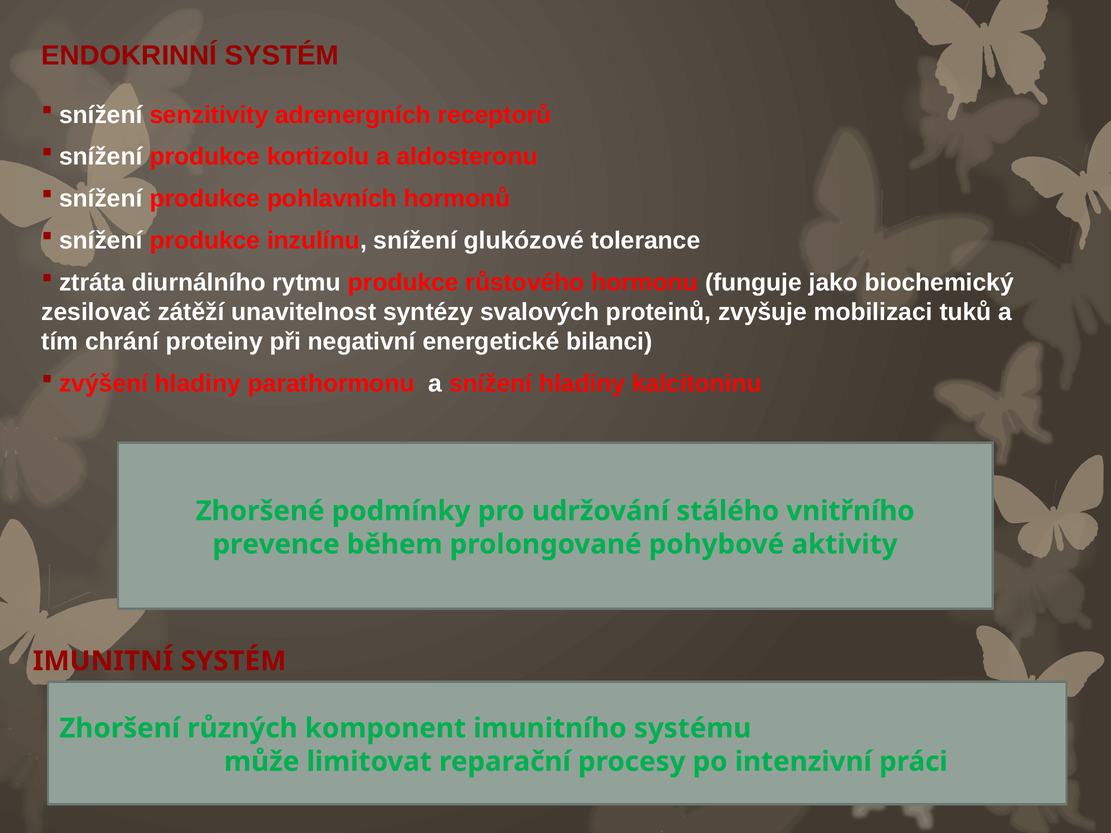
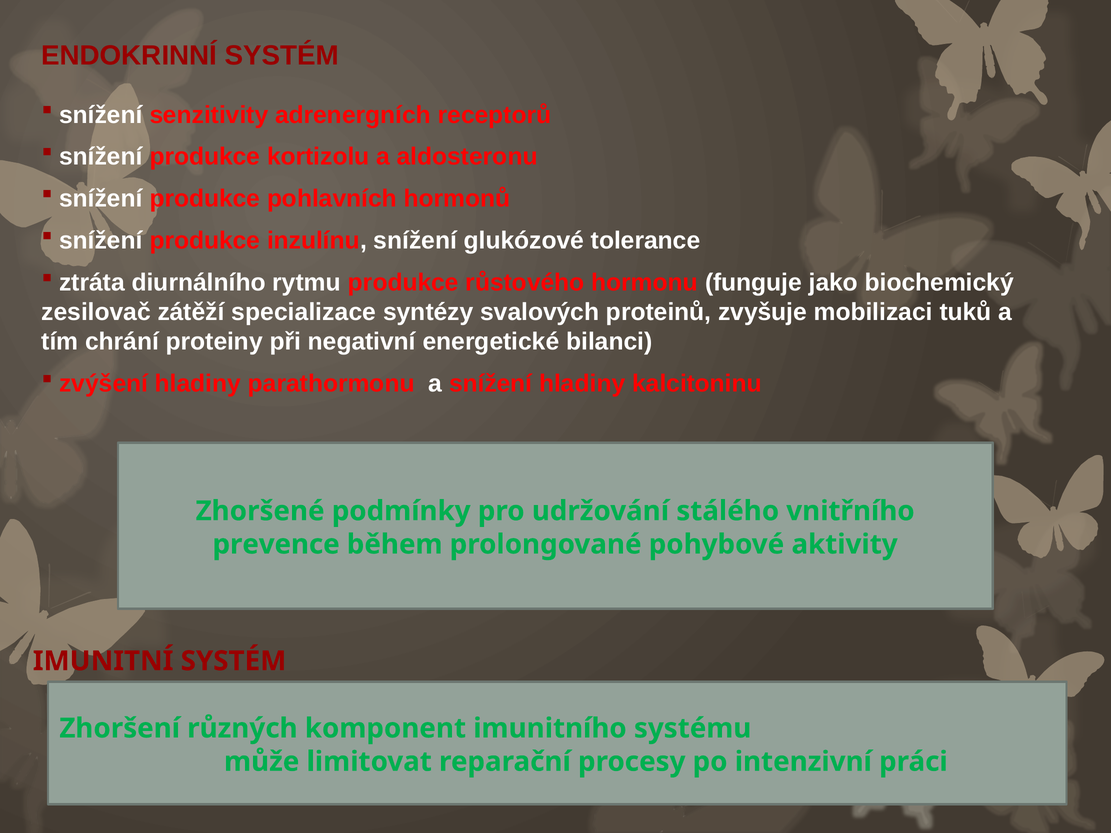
unavitelnost: unavitelnost -> specializace (304, 312)
